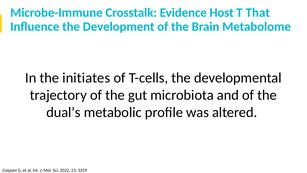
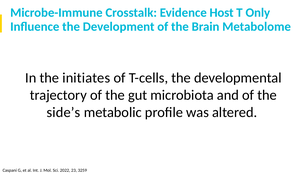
That: That -> Only (258, 13)
dual’s: dual’s -> side’s (63, 112)
